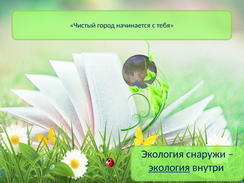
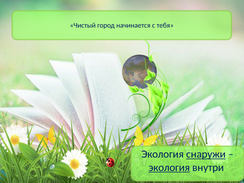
снаружи underline: none -> present (206, 154)
